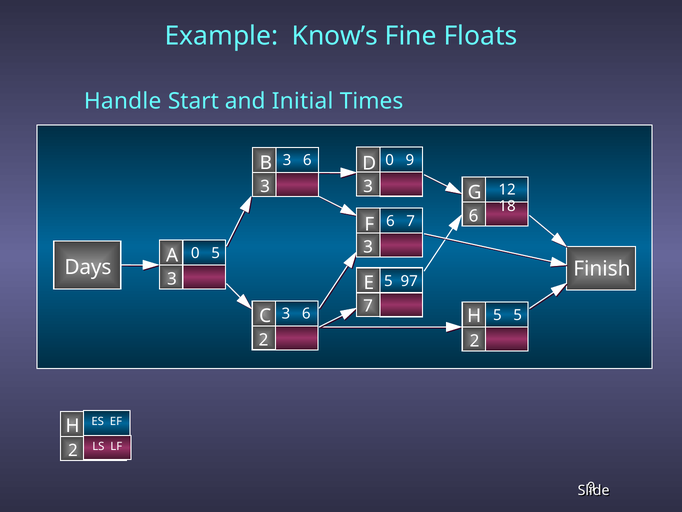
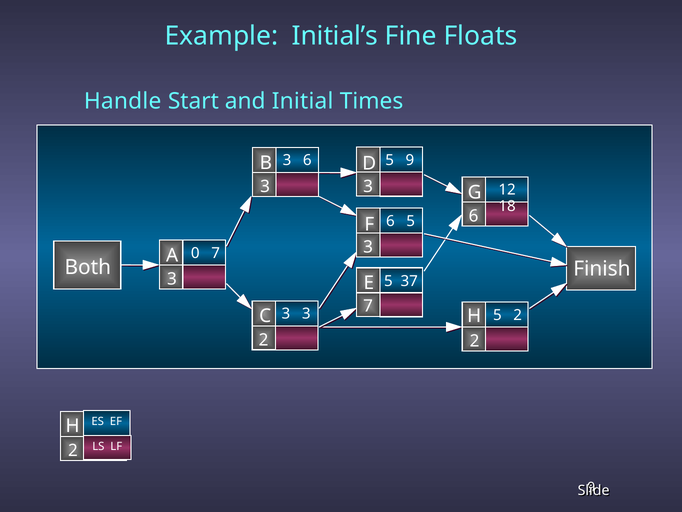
Know’s: Know’s -> Initial’s (335, 36)
3 6 0: 0 -> 5 (390, 160)
7: 7 -> 5 (411, 221)
0 5: 5 -> 7 (216, 253)
Days: Days -> Both (88, 267)
97: 97 -> 37 (409, 281)
6: 6 -> 3 (306, 313)
5: 5 -> 2 (518, 315)
